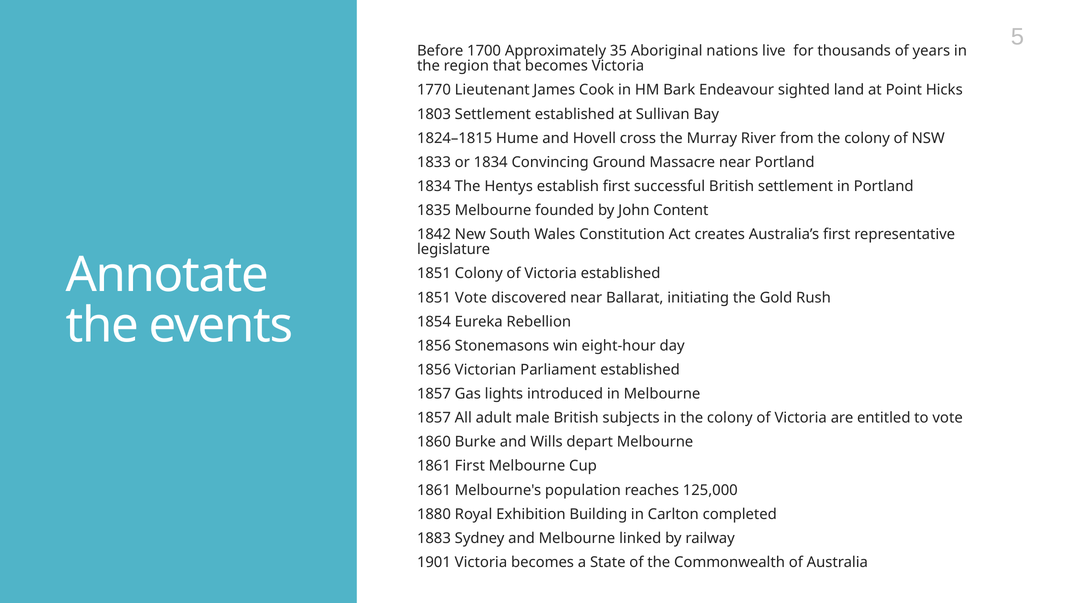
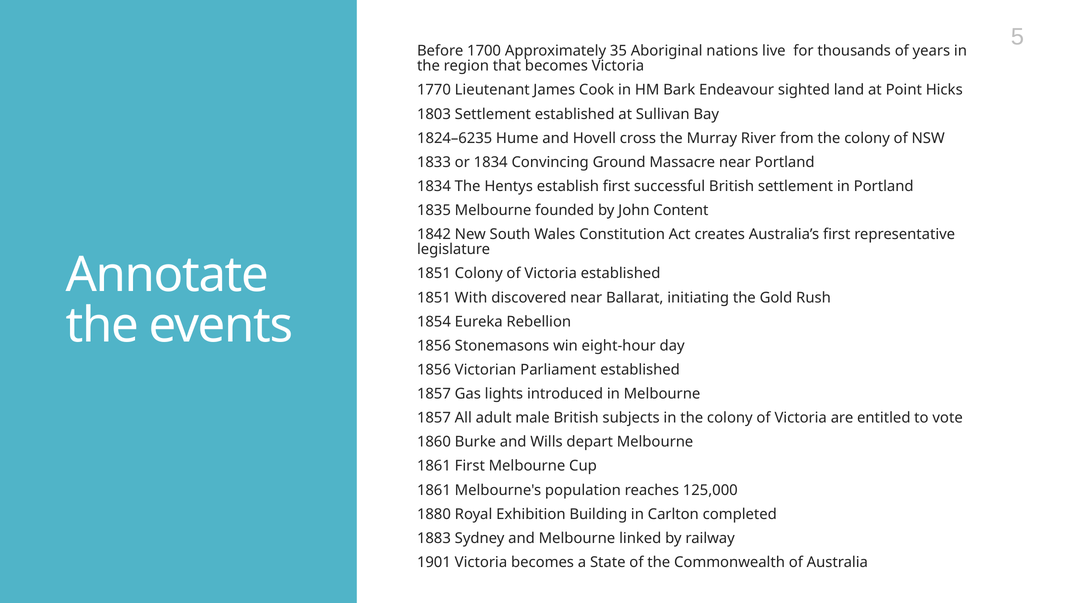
1824–1815: 1824–1815 -> 1824–6235 (455, 138)
1851 Vote: Vote -> With (471, 298)
